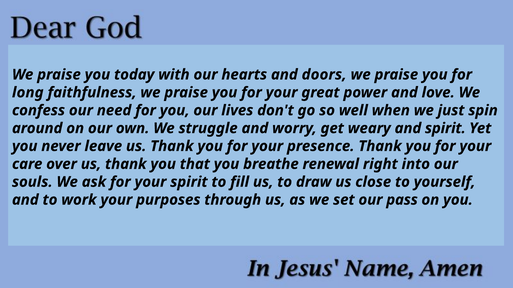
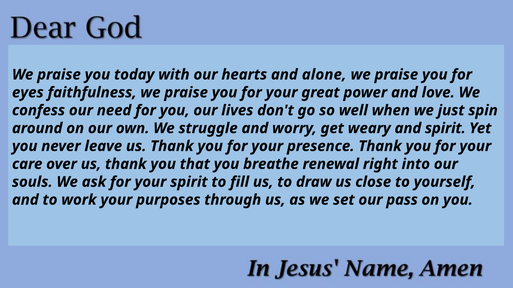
doors: doors -> alone (324, 75)
long: long -> eyes (28, 93)
